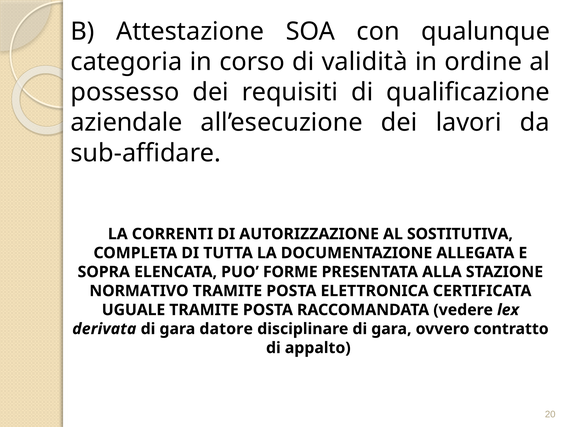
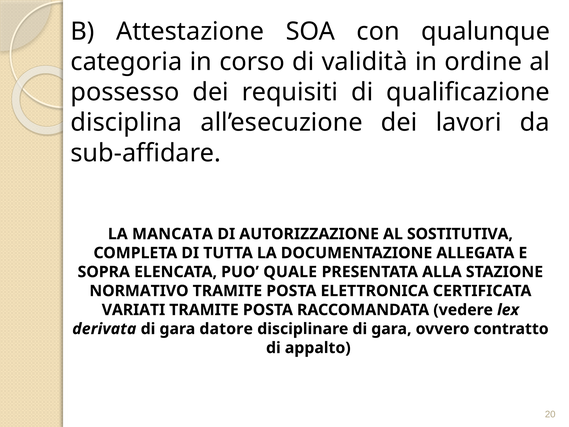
aziendale: aziendale -> disciplina (126, 123)
CORRENTI: CORRENTI -> MANCATA (172, 234)
FORME: FORME -> QUALE (290, 272)
UGUALE: UGUALE -> VARIATI (133, 310)
